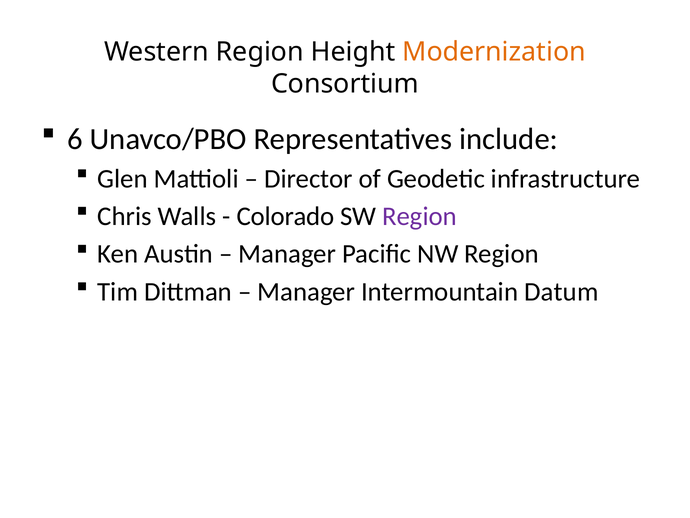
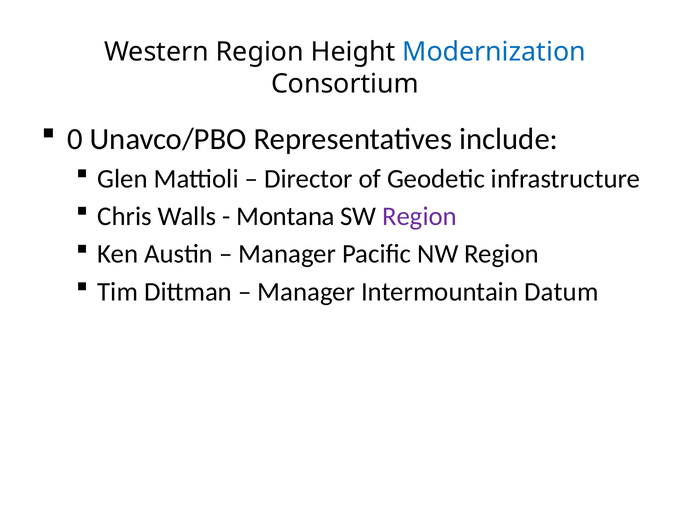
Modernization colour: orange -> blue (494, 52)
6: 6 -> 0 (75, 139)
Colorado: Colorado -> Montana (286, 216)
